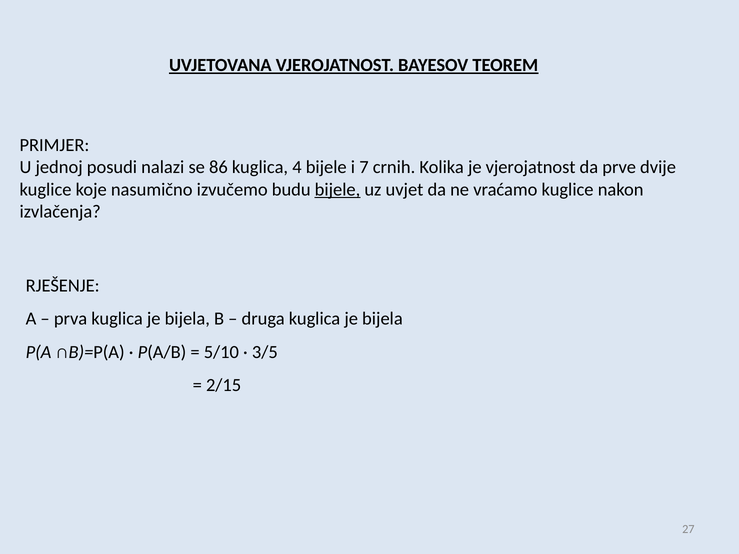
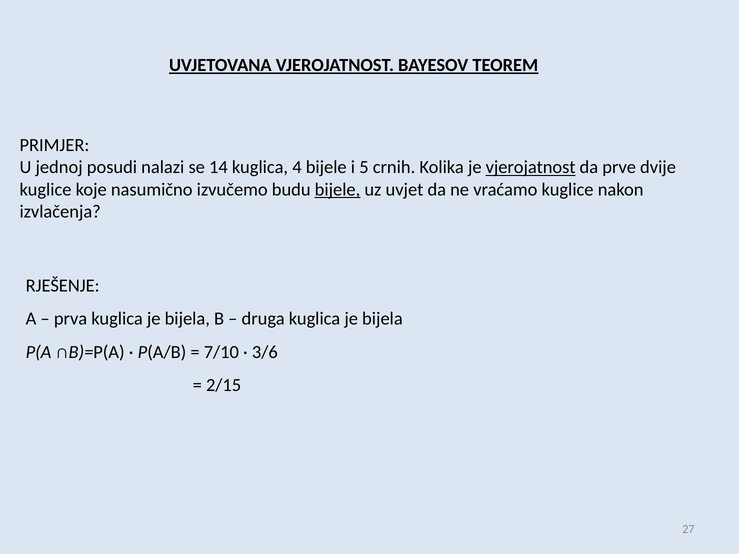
86: 86 -> 14 (218, 167)
7: 7 -> 5 (364, 167)
vjerojatnost underline: none -> present (531, 167)
5/10: 5/10 -> 7/10 (221, 352)
3/5: 3/5 -> 3/6 (265, 352)
